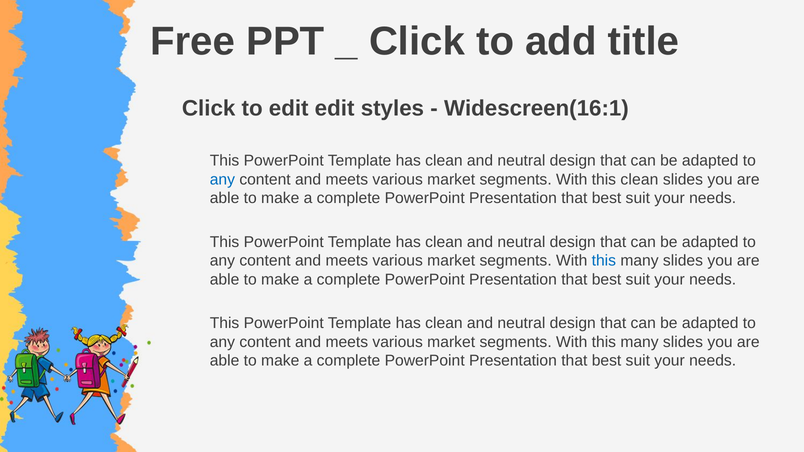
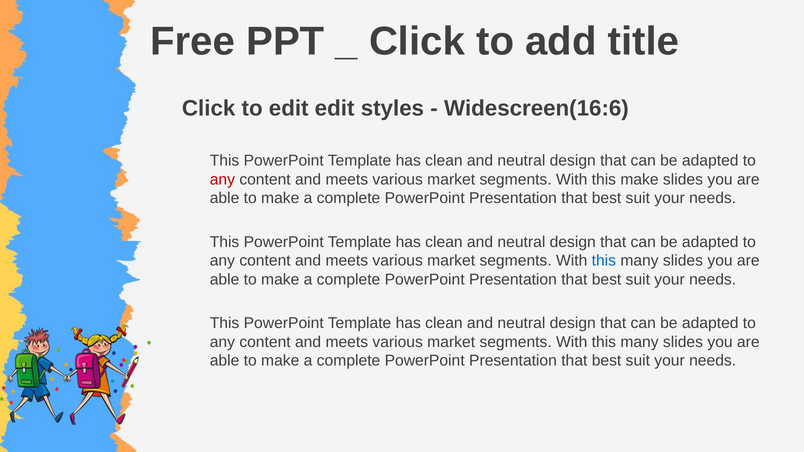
Widescreen(16:1: Widescreen(16:1 -> Widescreen(16:6 (536, 109)
any colour: blue -> red (222, 180)
this clean: clean -> make (640, 180)
